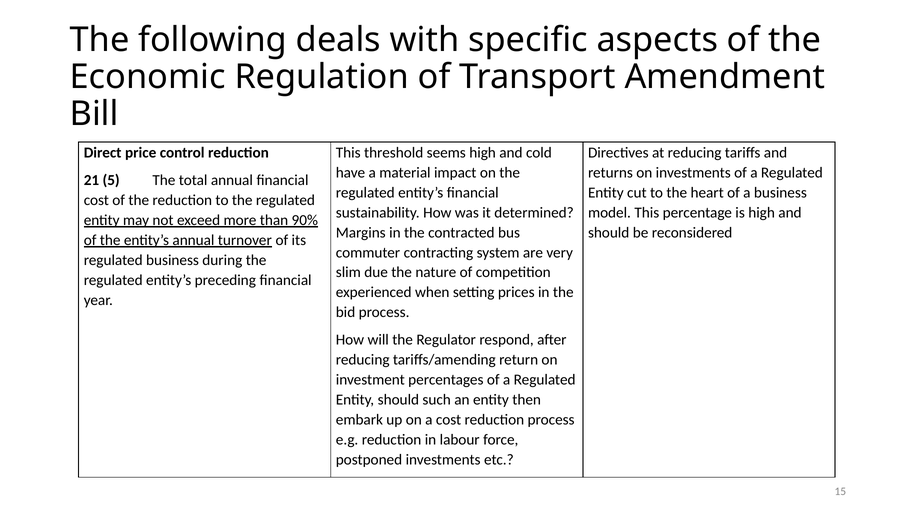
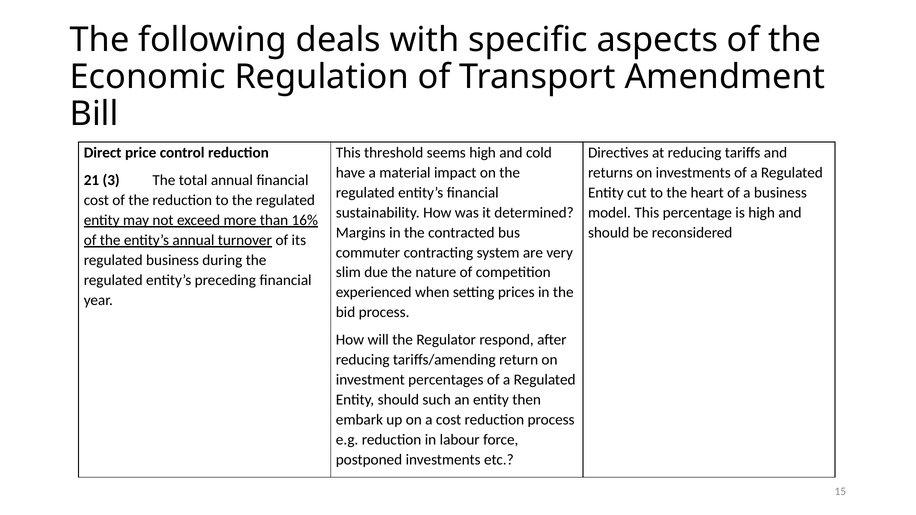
5: 5 -> 3 (111, 180)
90%: 90% -> 16% (305, 220)
